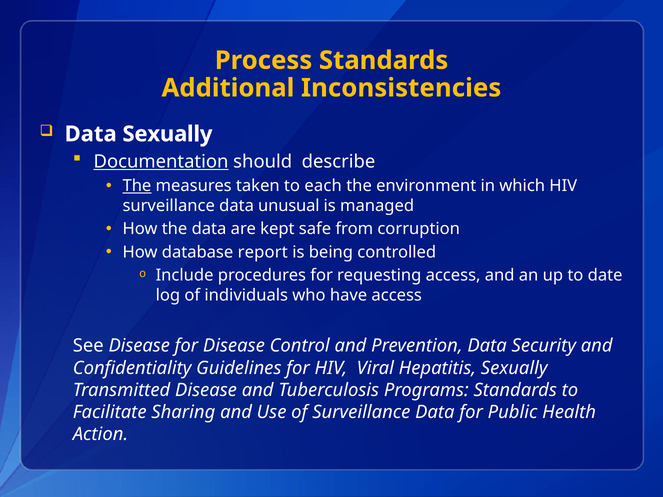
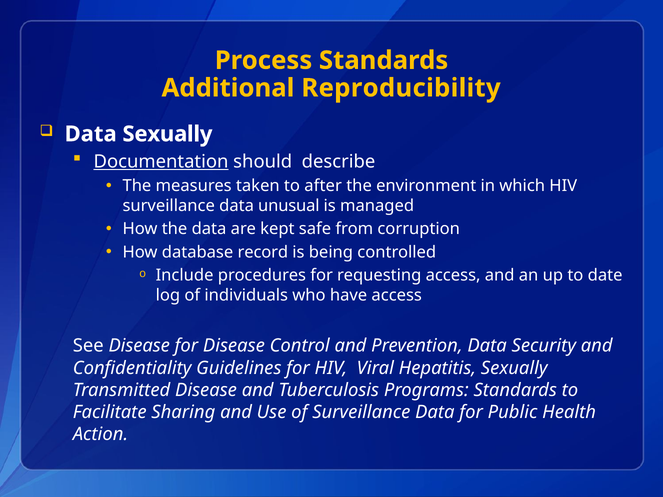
Inconsistencies: Inconsistencies -> Reproducibility (401, 88)
The underline: present -> none (137, 186)
each: each -> after (323, 186)
report: report -> record (263, 252)
